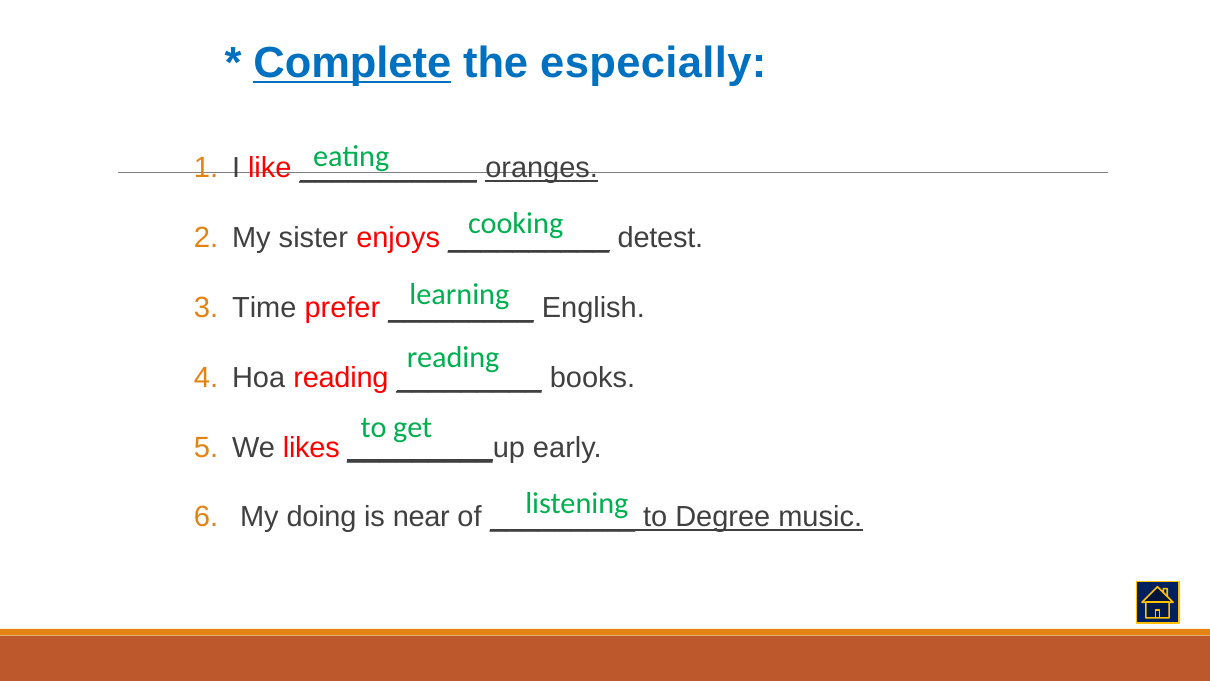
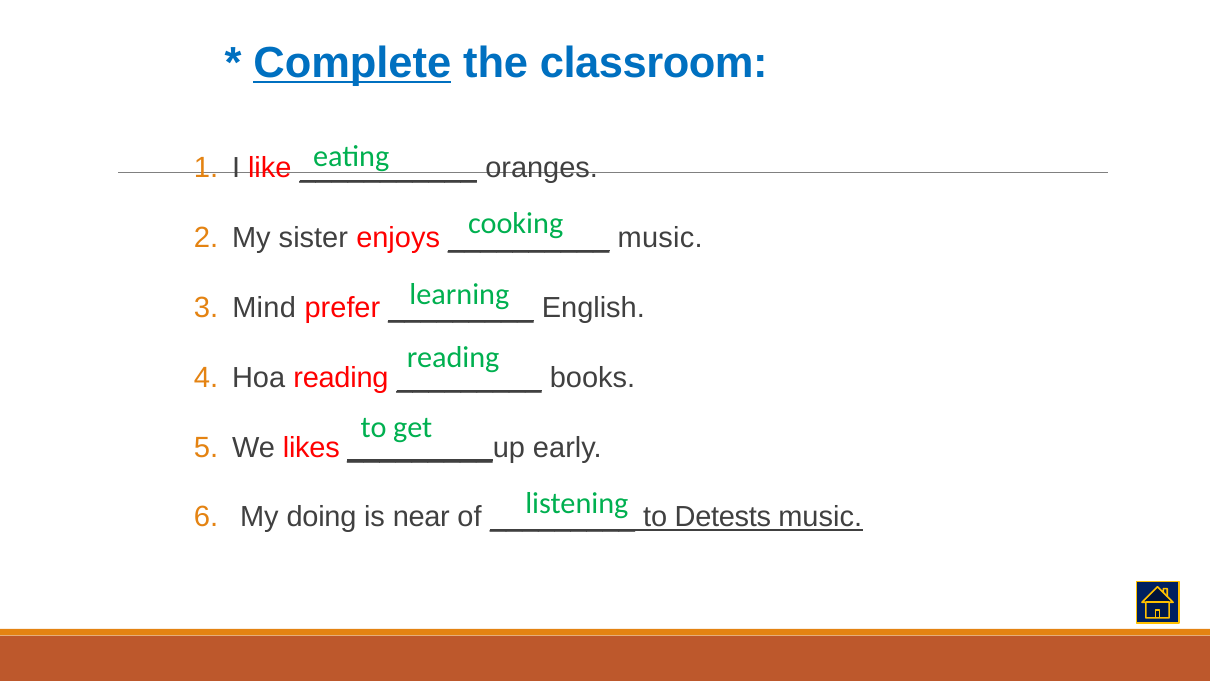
especially: especially -> classroom (654, 63)
oranges underline: present -> none (542, 168)
detest: detest -> music (660, 238)
Time: Time -> Mind (264, 308)
Degree: Degree -> Detests (723, 517)
